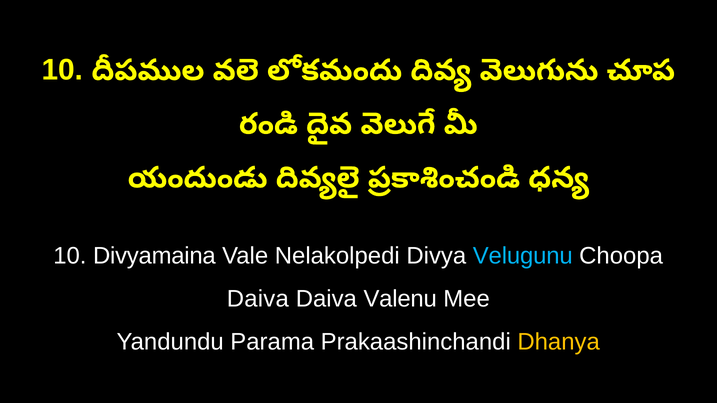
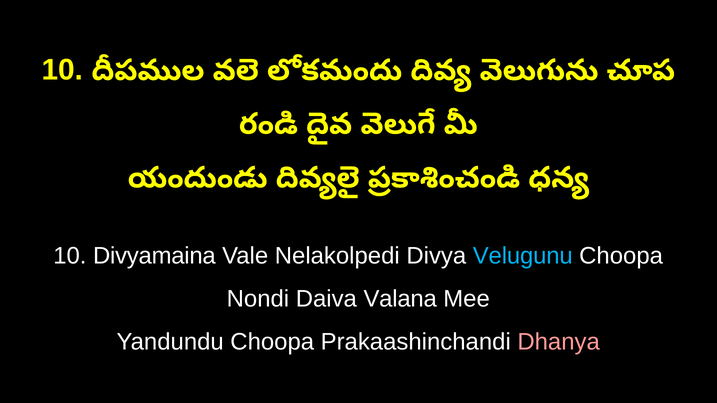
Daiva: Daiva -> Nondi (258, 299)
Valenu: Valenu -> Valana (400, 299)
Yandundu Parama: Parama -> Choopa (272, 342)
Dhanya colour: yellow -> pink (559, 342)
